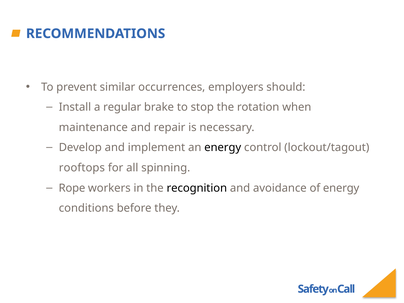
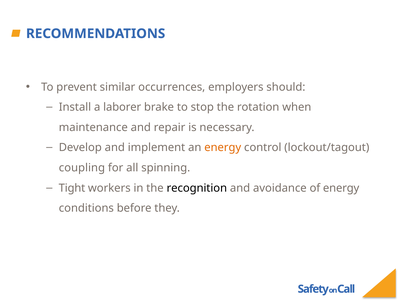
regular: regular -> laborer (122, 107)
energy colour: black -> orange (223, 148)
rooftops: rooftops -> coupling (82, 168)
Rope: Rope -> Tight (72, 188)
